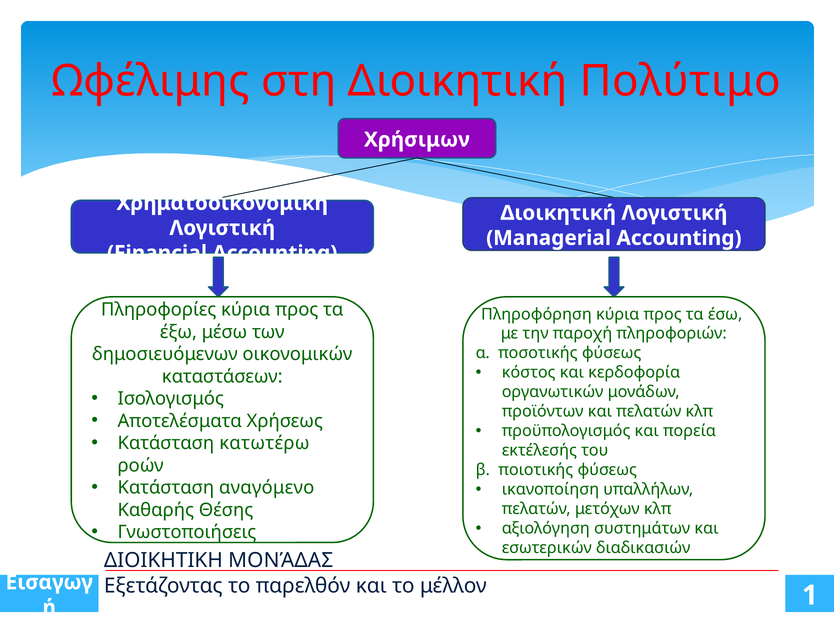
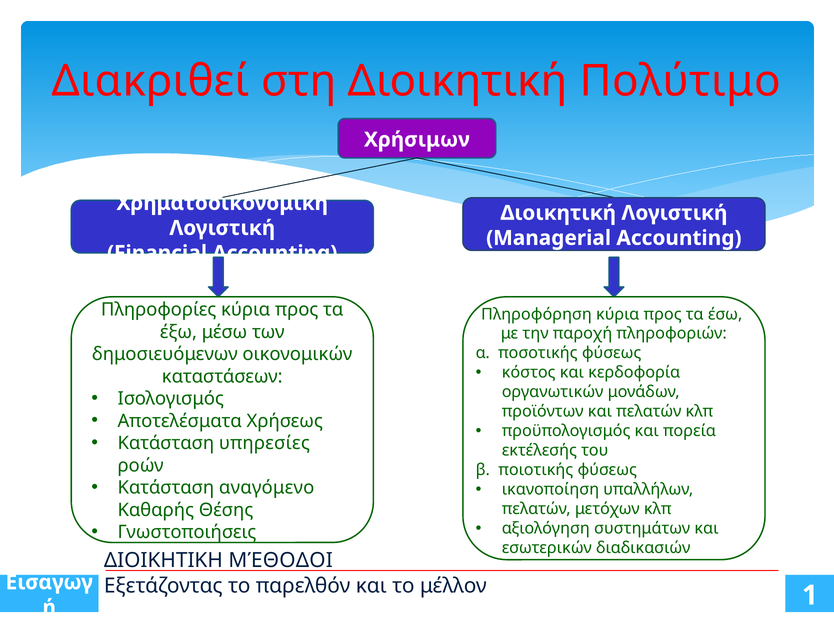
Ωφέλιμης: Ωφέλιμης -> Διακριθεί (151, 81)
κατωτέρω: κατωτέρω -> υπηρεσίες (264, 443)
ΜΟΝΆΔΑΣ: ΜΟΝΆΔΑΣ -> ΜΈΘΟΔΟΙ (281, 560)
